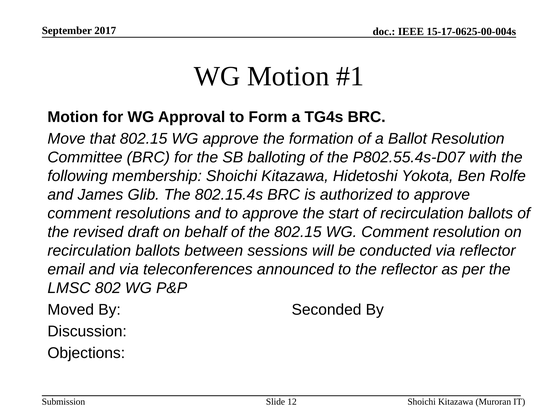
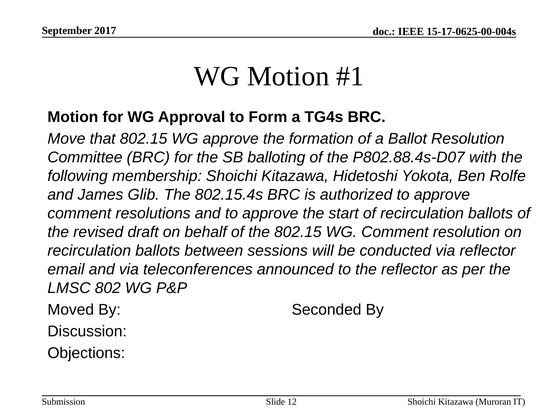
P802.55.4s-D07: P802.55.4s-D07 -> P802.88.4s-D07 (409, 157)
